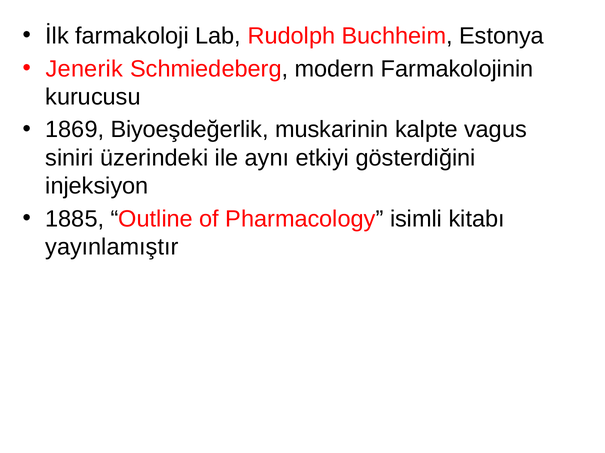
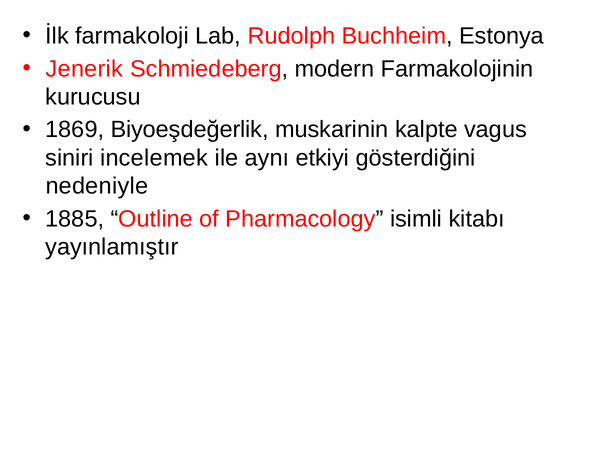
üzerindeki: üzerindeki -> incelemek (154, 158)
injeksiyon: injeksiyon -> nedeniyle (97, 186)
